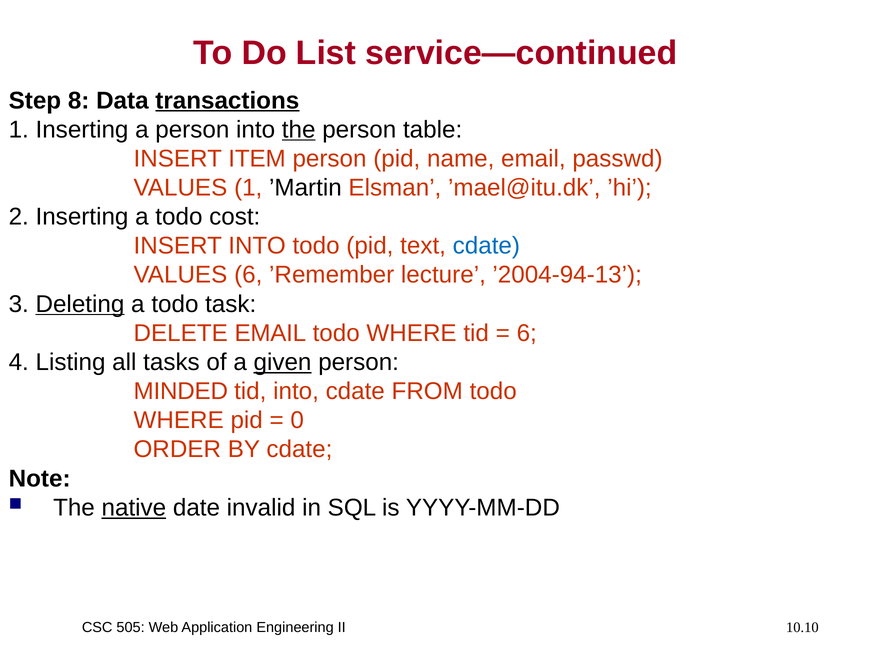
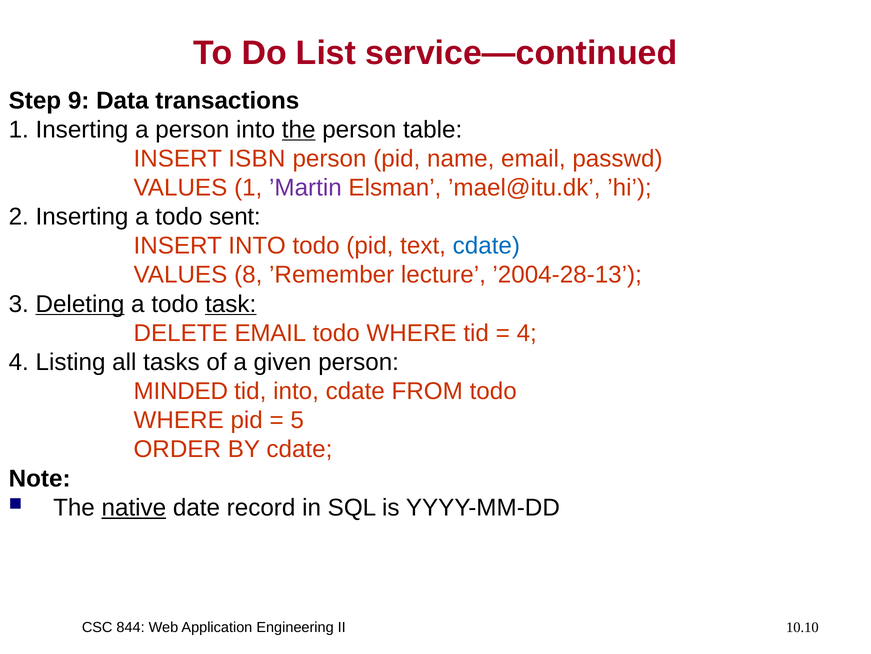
8: 8 -> 9 (79, 100)
transactions underline: present -> none (227, 100)
ITEM: ITEM -> ISBN (257, 158)
’Martin colour: black -> purple (305, 188)
cost: cost -> sent (235, 217)
VALUES 6: 6 -> 8 (248, 275)
’2004-94-13: ’2004-94-13 -> ’2004-28-13 (567, 275)
task underline: none -> present (231, 304)
6: 6 -> 4 (527, 333)
given underline: present -> none (283, 362)
0: 0 -> 5 (297, 420)
invalid: invalid -> record (261, 507)
505: 505 -> 844 (131, 627)
